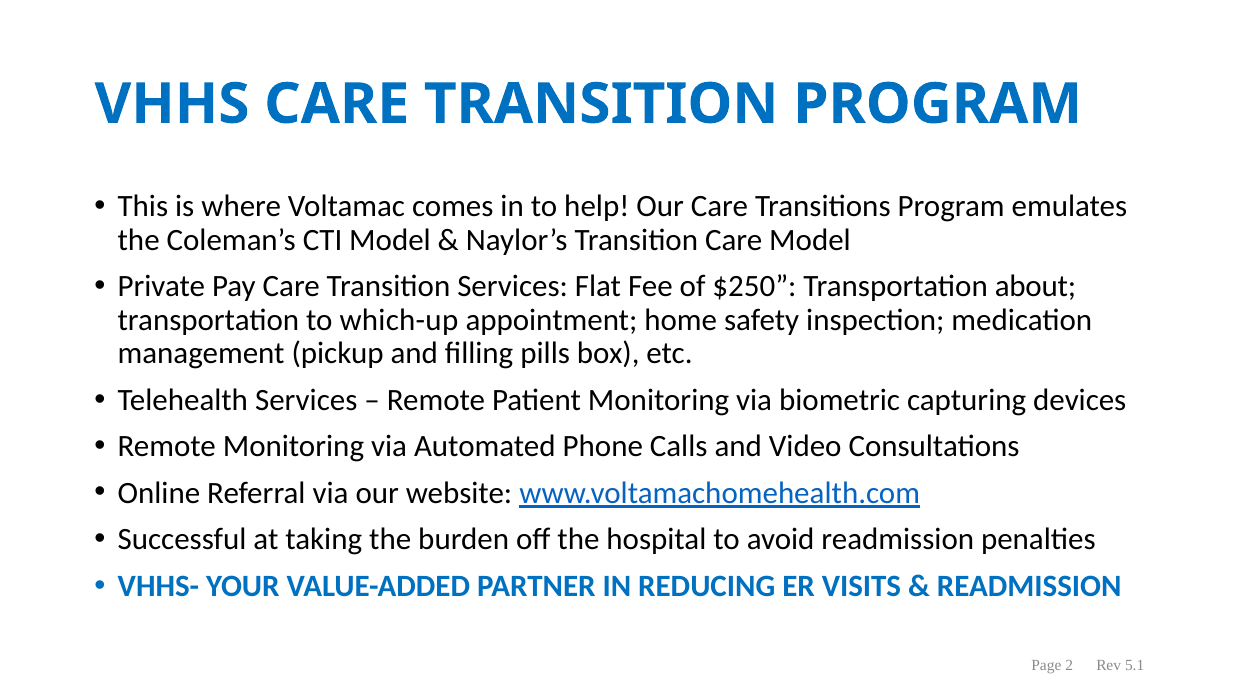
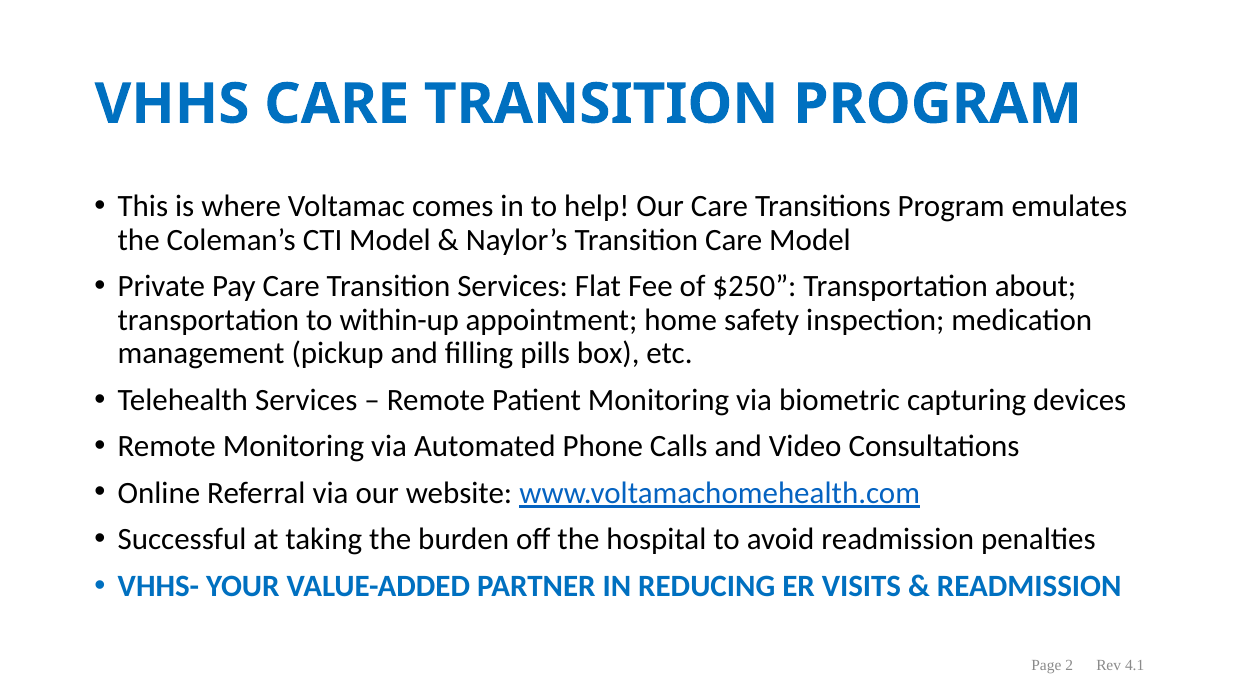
which-up: which-up -> within-up (399, 320)
5.1: 5.1 -> 4.1 (1135, 666)
